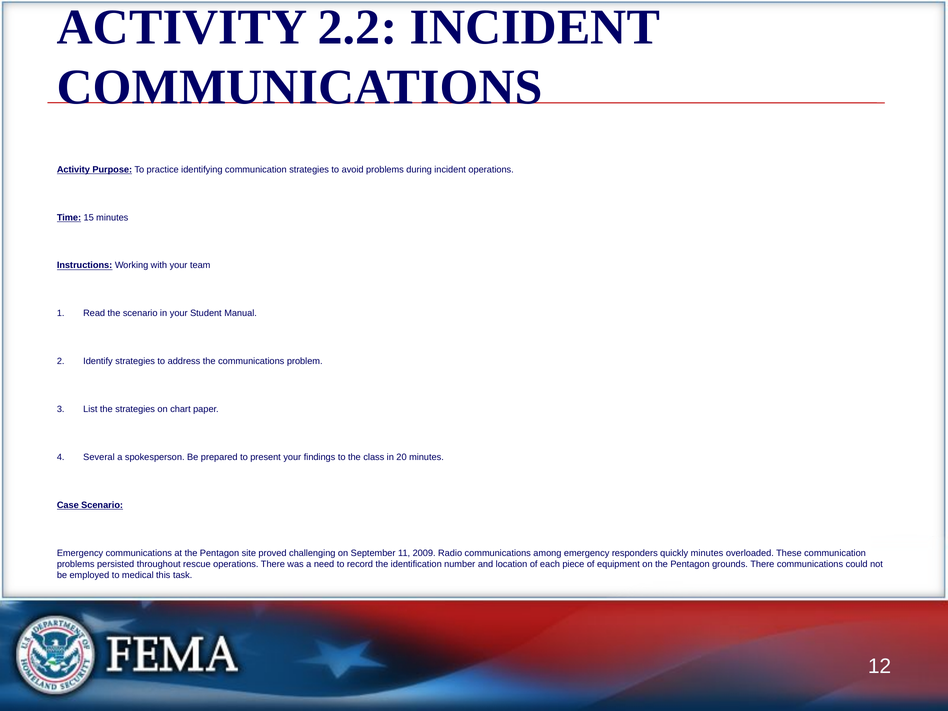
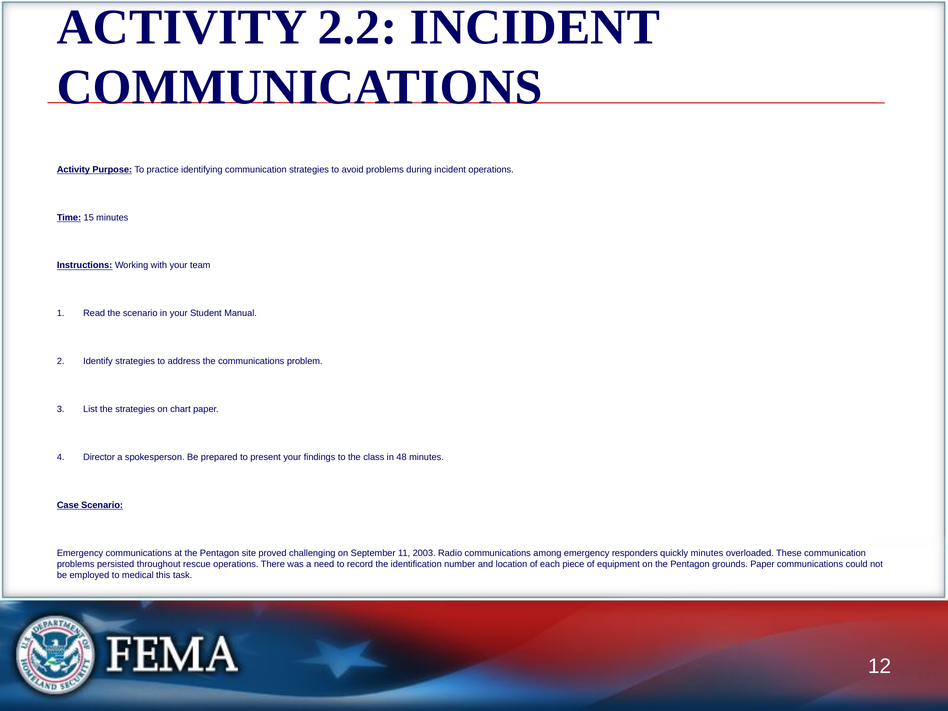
Several: Several -> Director (99, 457)
20: 20 -> 48 (402, 457)
2009: 2009 -> 2003 (424, 553)
grounds There: There -> Paper (762, 564)
